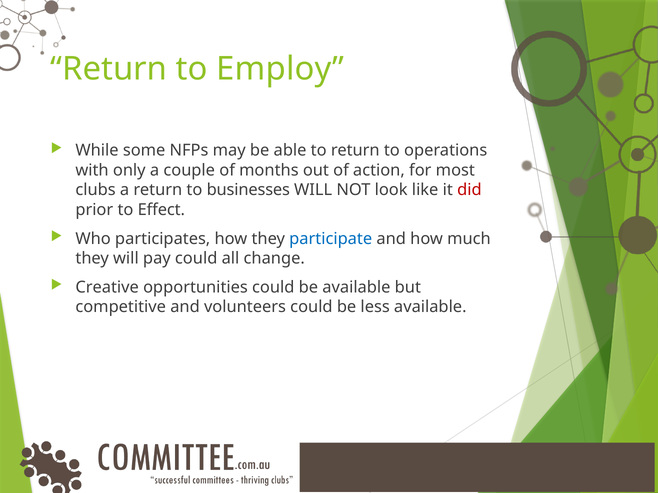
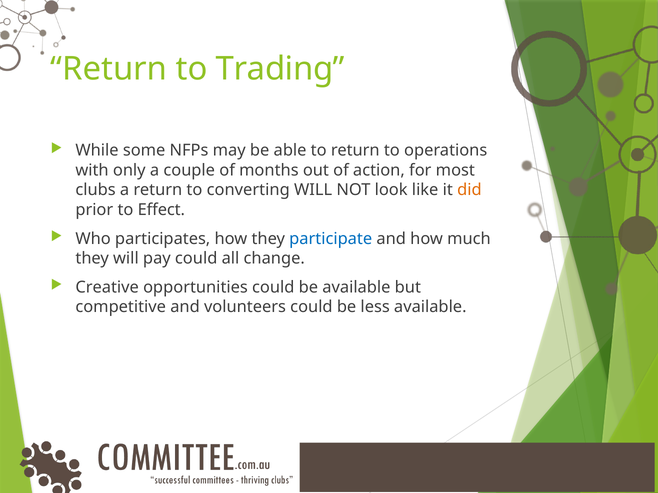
Employ: Employ -> Trading (280, 69)
businesses: businesses -> converting (248, 190)
did colour: red -> orange (469, 190)
